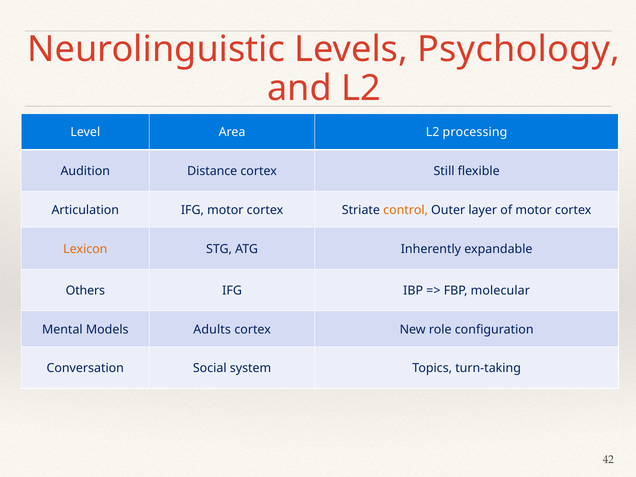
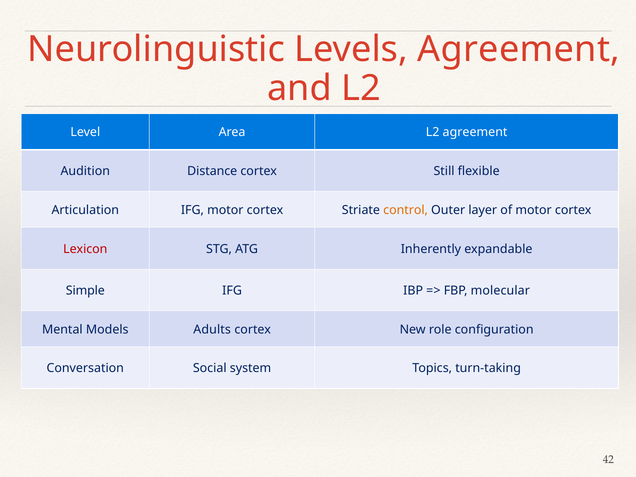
Levels Psychology: Psychology -> Agreement (519, 49)
L2 processing: processing -> agreement (475, 132)
Lexicon colour: orange -> red (85, 249)
Others: Others -> Simple (85, 291)
